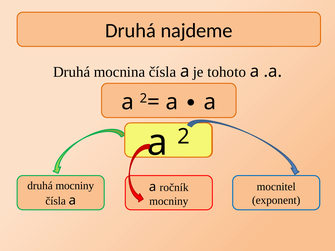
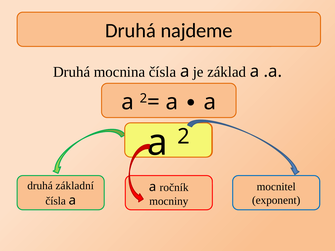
tohoto: tohoto -> základ (227, 72)
druhá mocniny: mocniny -> základní (75, 186)
